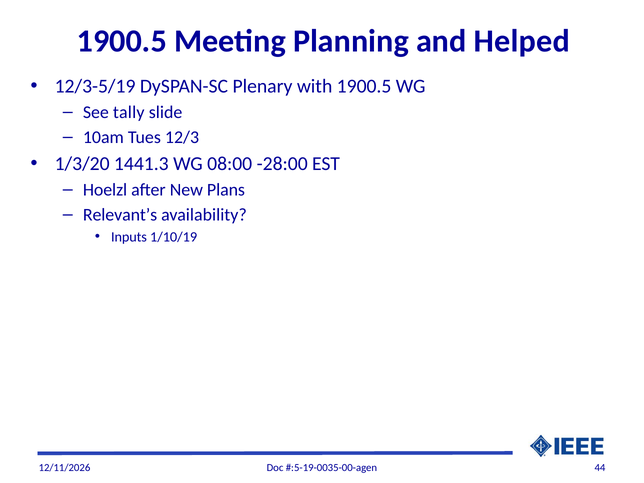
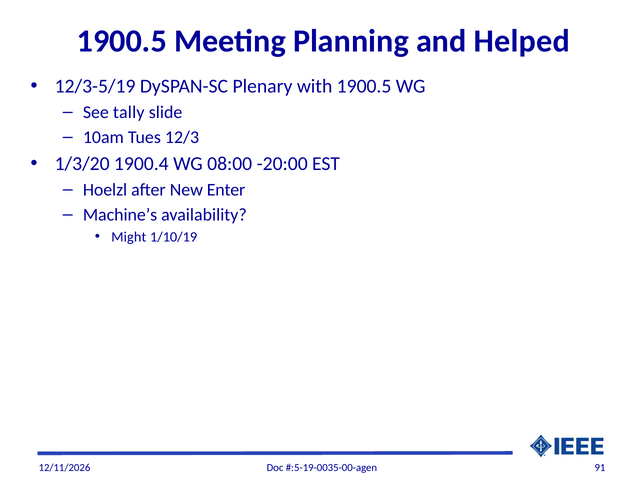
1441.3: 1441.3 -> 1900.4 (141, 164)
-28:00: -28:00 -> -20:00 (282, 164)
Plans: Plans -> Enter (226, 190)
Relevant’s: Relevant’s -> Machine’s (120, 215)
Inputs: Inputs -> Might (129, 237)
44: 44 -> 91 (600, 468)
